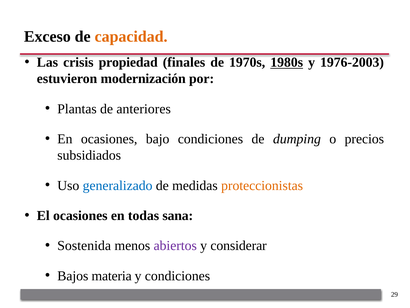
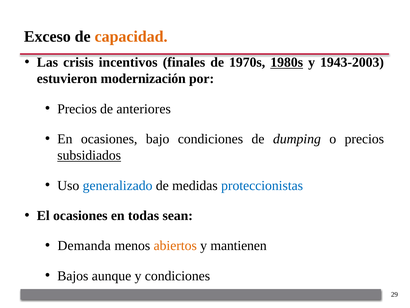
propiedad: propiedad -> incentivos (128, 62)
1976-2003: 1976-2003 -> 1943-2003 (352, 62)
Plantas: Plantas -> Precios (77, 109)
subsidiados underline: none -> present (89, 155)
proteccionistas colour: orange -> blue (262, 185)
sana: sana -> sean (178, 215)
Sostenida: Sostenida -> Demanda (84, 245)
abiertos colour: purple -> orange (175, 245)
considerar: considerar -> mantienen (239, 245)
materia: materia -> aunque (112, 275)
